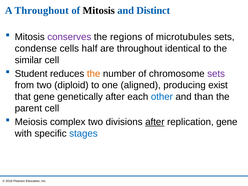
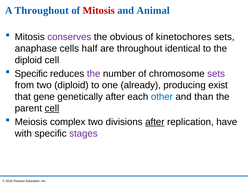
Mitosis colour: black -> red (99, 10)
Distinct: Distinct -> Animal (153, 10)
regions: regions -> obvious (126, 37)
microtubules: microtubules -> kinetochores (184, 37)
condense: condense -> anaphase (36, 49)
similar: similar -> diploid (28, 60)
Student: Student -> Specific (31, 74)
the colour: orange -> purple (94, 74)
aligned: aligned -> already (141, 85)
cell underline: none -> present (52, 108)
replication gene: gene -> have (227, 122)
stages colour: blue -> purple (83, 133)
